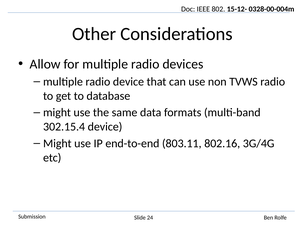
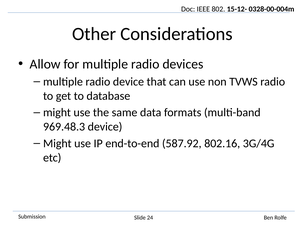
302.15.4: 302.15.4 -> 969.48.3 (64, 127)
803.11: 803.11 -> 587.92 (182, 143)
